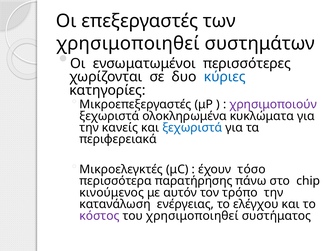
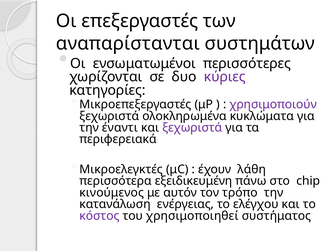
χρησιμοποιηθεί: χρησιμοποιηθεί -> αναπαρίστανται (128, 43)
κύριες colour: blue -> purple (225, 77)
κανείς: κανείς -> έναντι (120, 128)
ξεχωριστά colour: blue -> purple (192, 128)
τόσο: τόσο -> λάθη (252, 170)
παρατήρησης: παρατήρησης -> εξειδικευμένη (194, 181)
